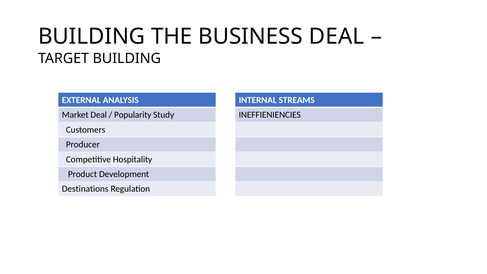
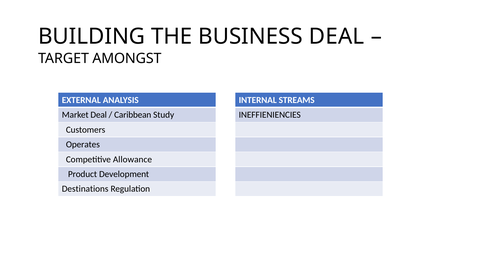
TARGET BUILDING: BUILDING -> AMONGST (127, 58)
Popularity: Popularity -> Caribbean (133, 115)
Producer: Producer -> Operates (83, 144)
Hospitality: Hospitality -> Allowance (132, 159)
